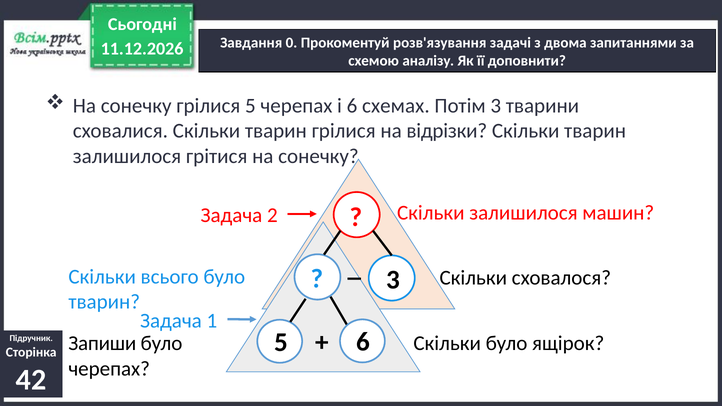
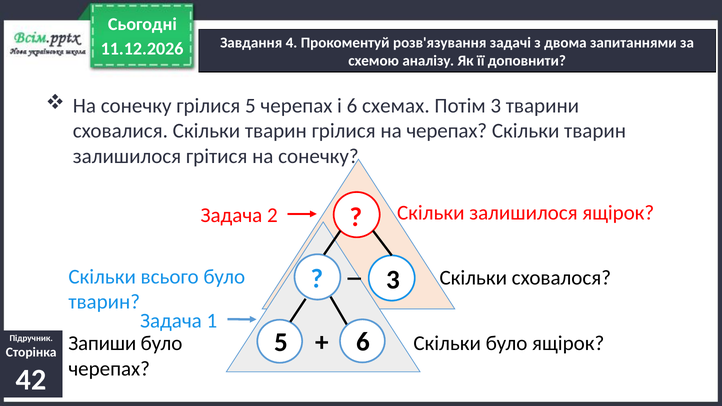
0: 0 -> 4 (292, 43)
на відрізки: відрізки -> черепах (447, 131)
залишилося машин: машин -> ящірок (618, 213)
